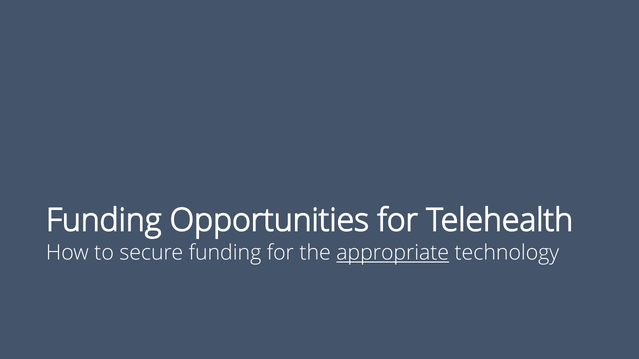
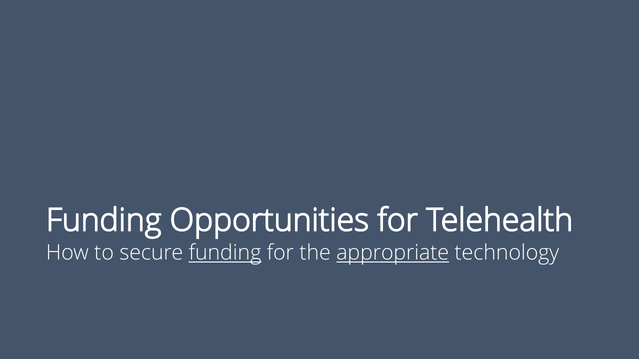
funding underline: none -> present (225, 253)
